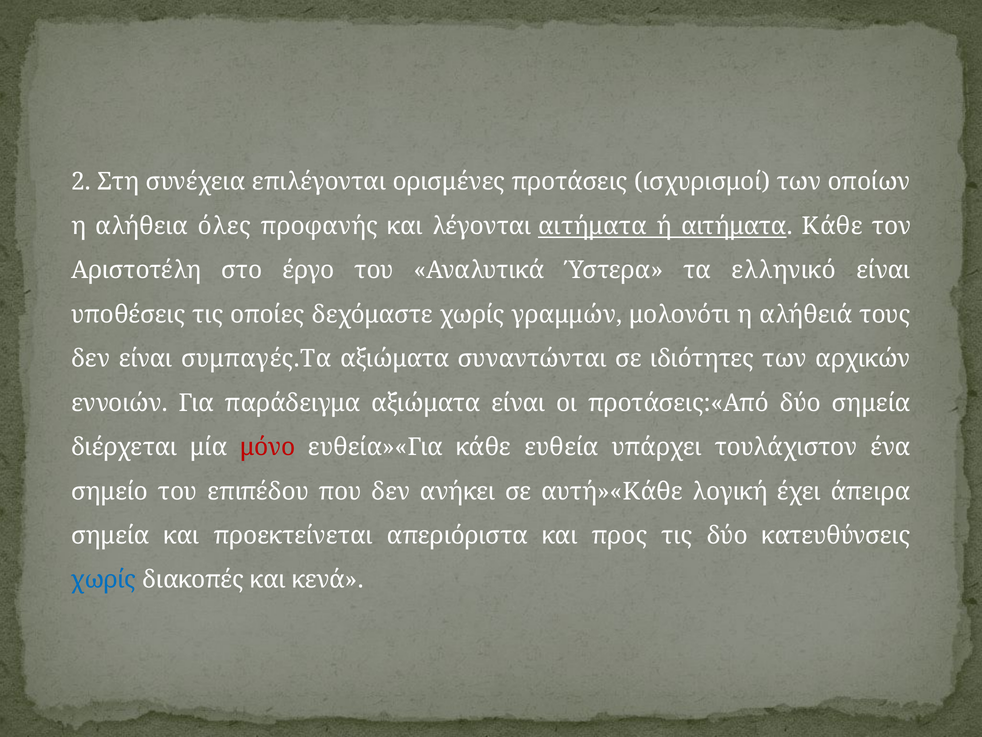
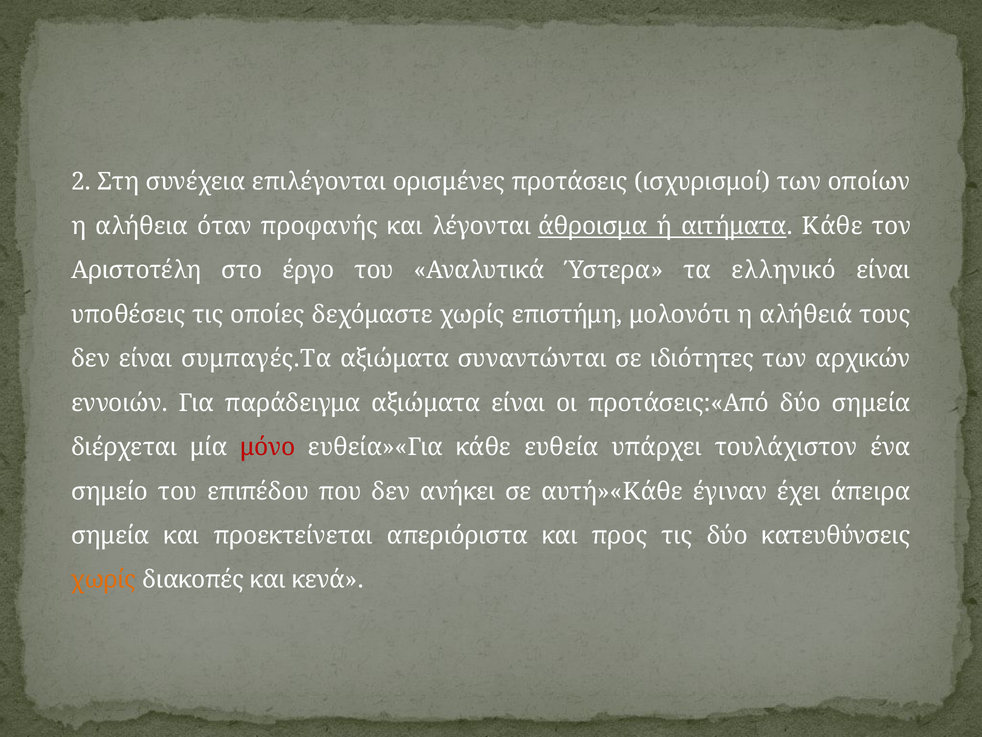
όλες: όλες -> όταν (225, 226)
λέγονται αιτήματα: αιτήματα -> άθροισμα (593, 226)
γραμμών: γραμμών -> επιστήμη (567, 314)
λογική: λογική -> έγιναν (730, 491)
χωρίς colour: blue -> orange (104, 579)
